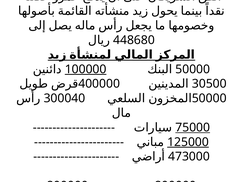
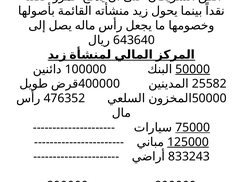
448680: 448680 -> 643640 (134, 40)
100000 underline: present -> none (86, 69)
50000 underline: none -> present (193, 69)
30500: 30500 -> 25582 (209, 84)
300040: 300040 -> 476352 (64, 98)
473000: 473000 -> 833243 (189, 157)
